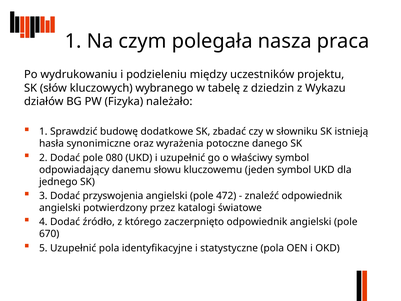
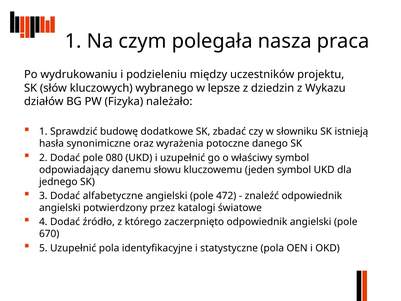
tabelę: tabelę -> lepsze (224, 88)
przyswojenia: przyswojenia -> alfabetyczne (113, 196)
